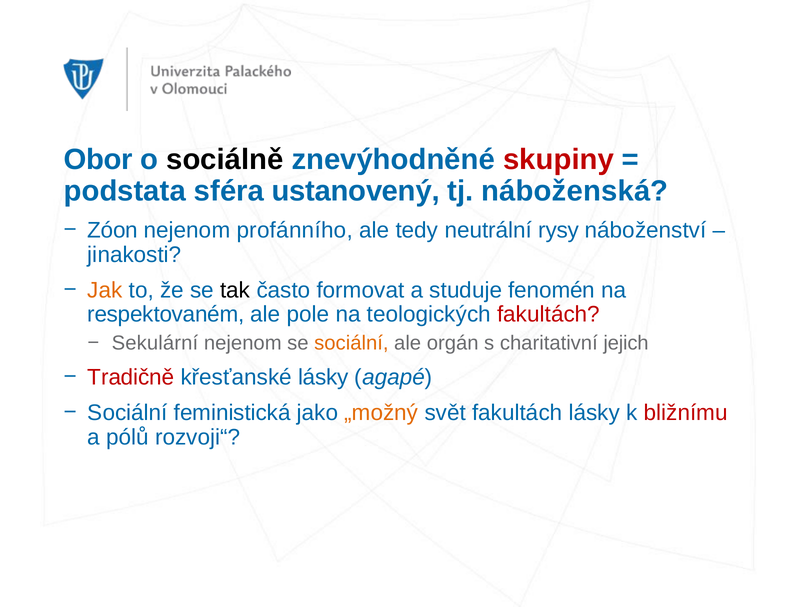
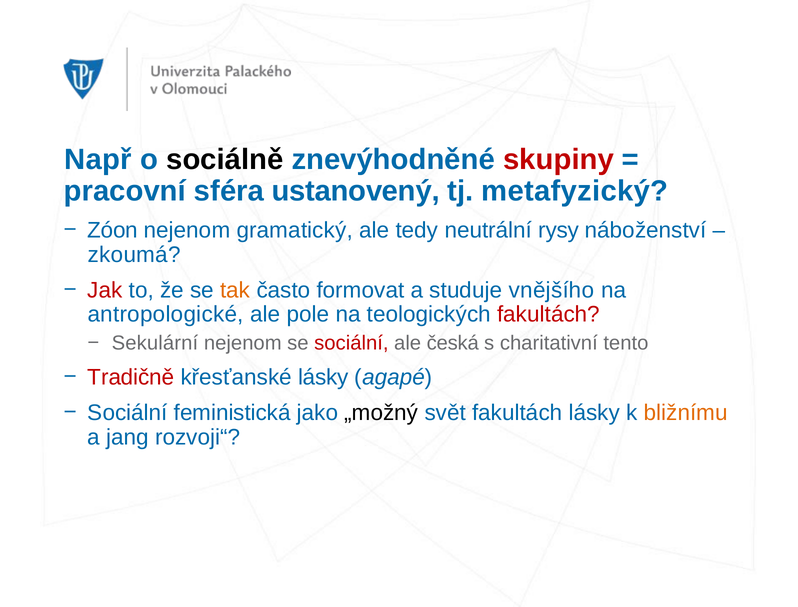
Obor: Obor -> Např (98, 159)
podstata: podstata -> pracovní (125, 191)
náboženská: náboženská -> metafyzický (575, 191)
profánního: profánního -> gramatický (295, 230)
jinakosti: jinakosti -> zkoumá (134, 255)
Jak colour: orange -> red (105, 290)
tak colour: black -> orange (235, 290)
fenomén: fenomén -> vnějšího (552, 290)
respektovaném: respektovaném -> antropologické (166, 314)
sociální colour: orange -> red (351, 343)
orgán: orgán -> česká (453, 343)
jejich: jejich -> tento (626, 343)
„možný colour: orange -> black (381, 413)
bližnímu colour: red -> orange (686, 413)
pólů: pólů -> jang (128, 437)
